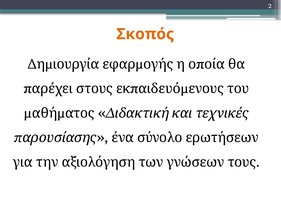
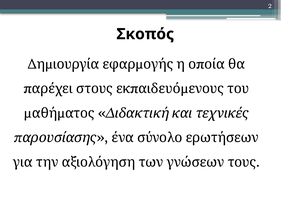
Σκοπός colour: orange -> black (145, 34)
